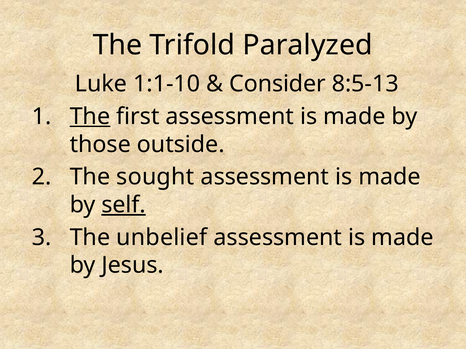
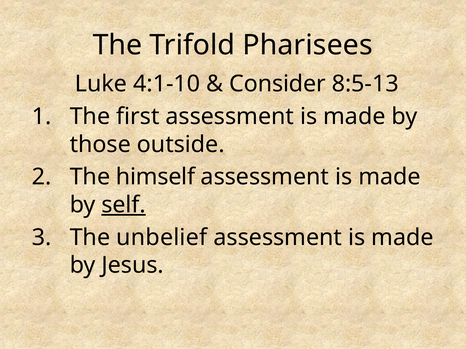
Paralyzed: Paralyzed -> Pharisees (308, 45)
1:1-10: 1:1-10 -> 4:1-10 (167, 84)
The underline: present -> none (90, 117)
sought: sought -> himself (156, 177)
